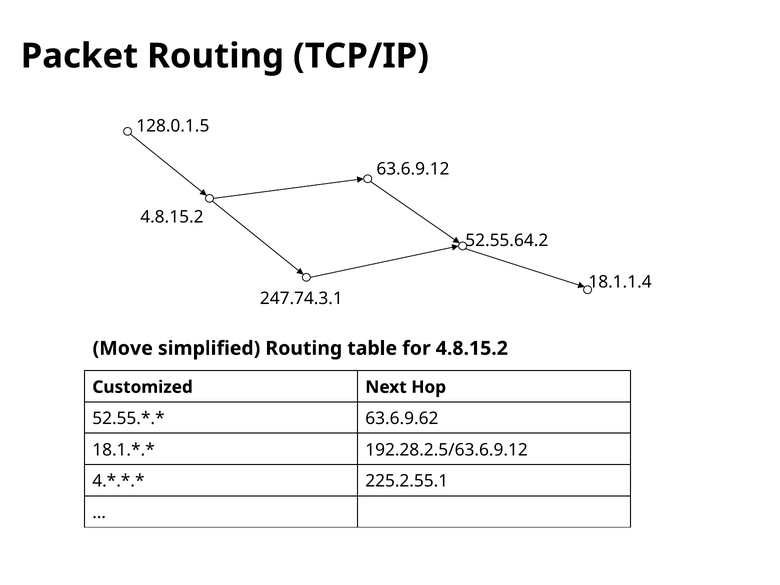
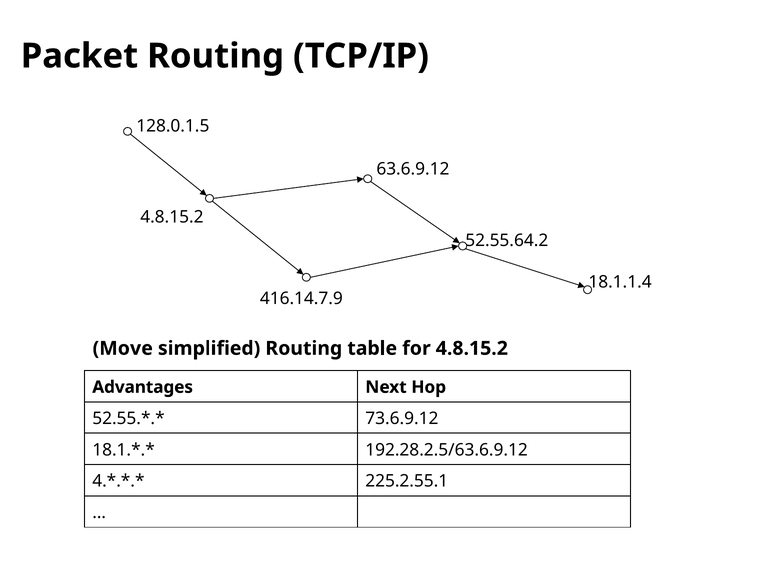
247.74.3.1: 247.74.3.1 -> 416.14.7.9 (301, 299)
Customized: Customized -> Advantages (143, 387)
63.6.9.62: 63.6.9.62 -> 73.6.9.12 (402, 418)
